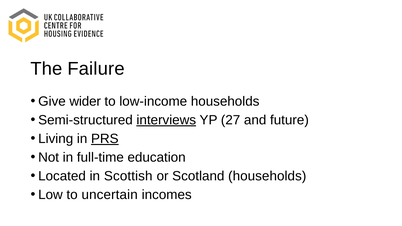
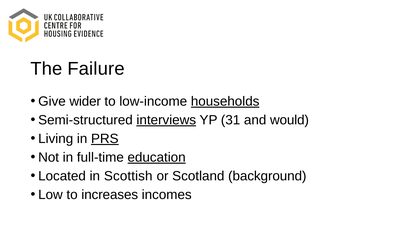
households underline: none -> present (225, 101)
27: 27 -> 31 (231, 120)
future: future -> would (289, 120)
education underline: none -> present (157, 157)
Scotland households: households -> background (267, 176)
uncertain: uncertain -> increases (110, 195)
